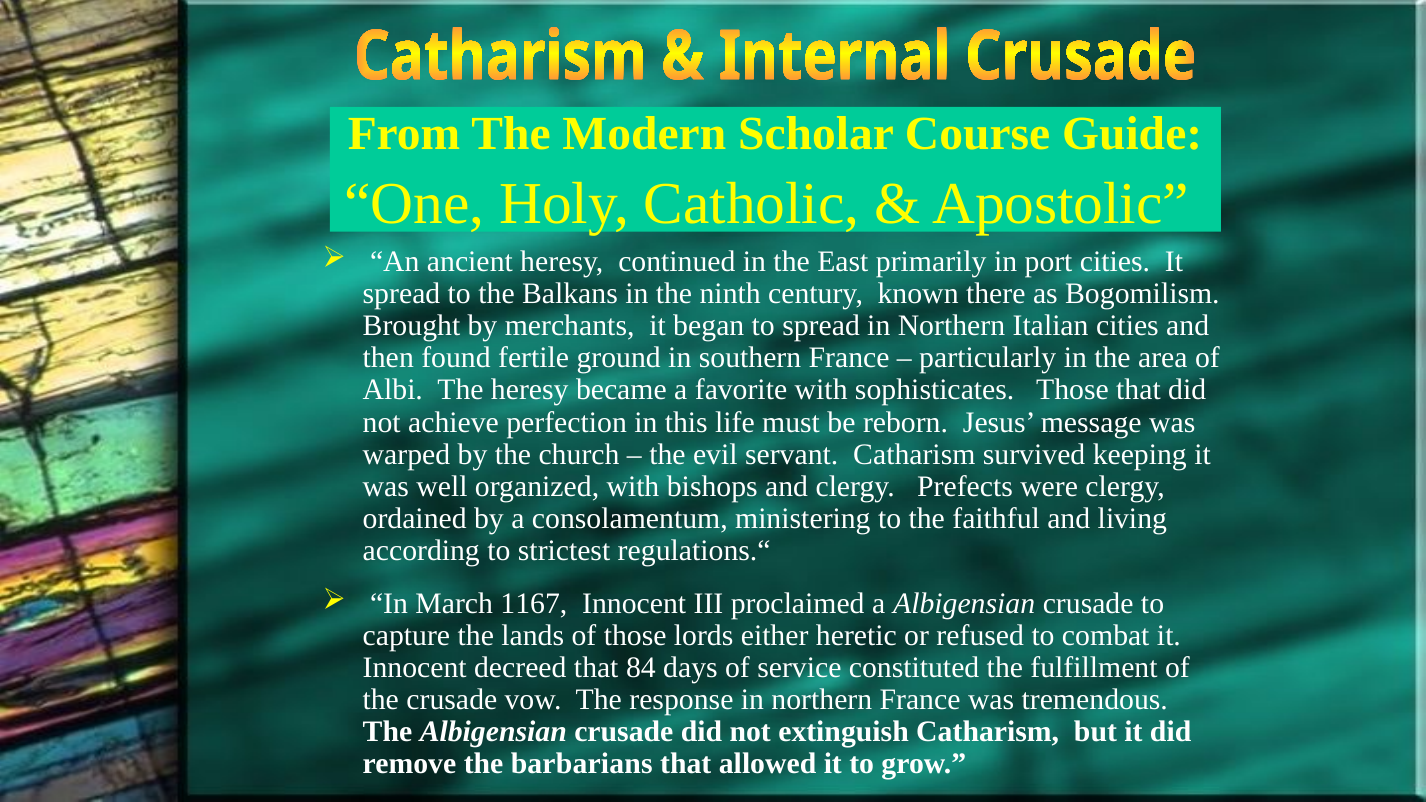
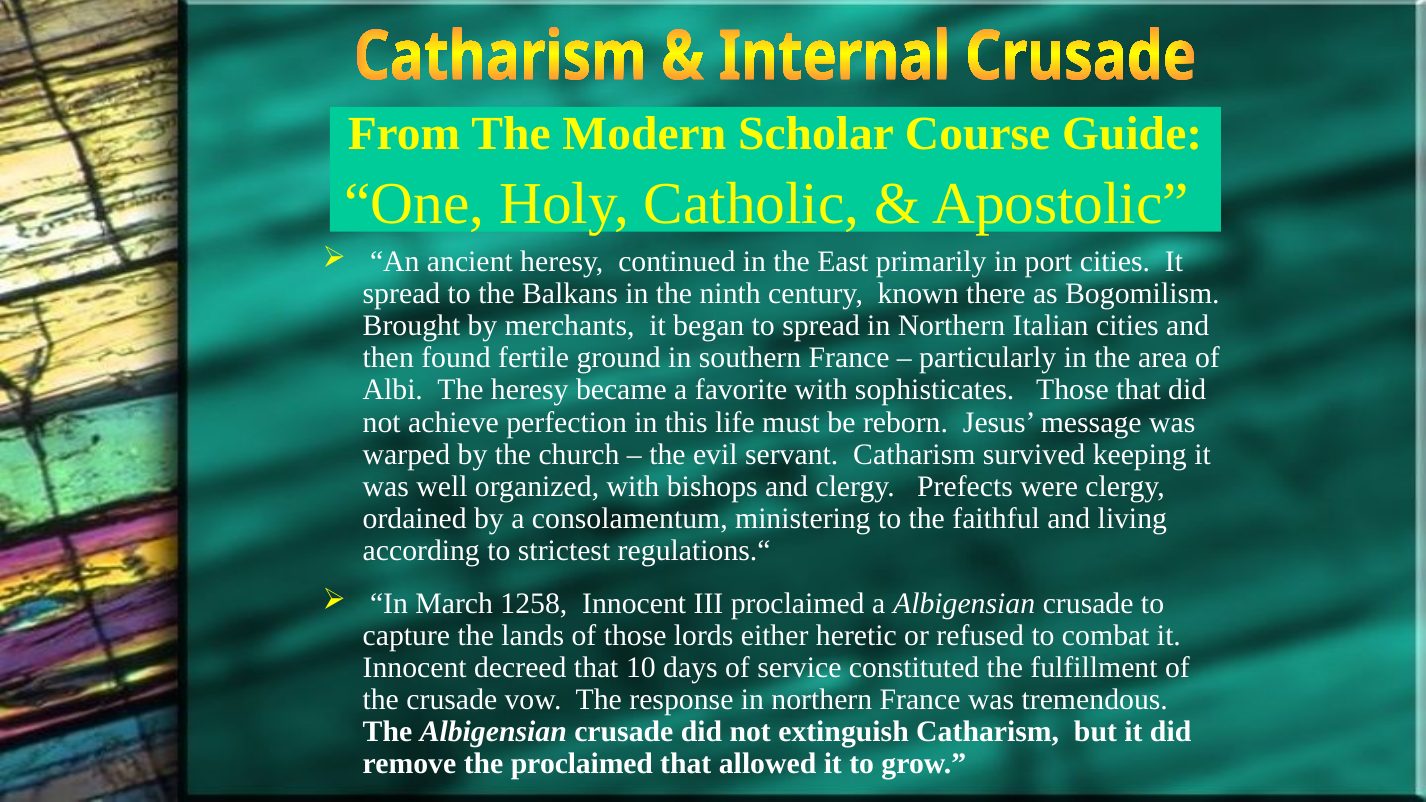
1167: 1167 -> 1258 (534, 604)
84: 84 -> 10 (641, 668)
the barbarians: barbarians -> proclaimed (582, 764)
